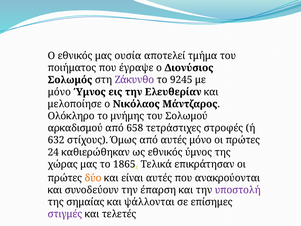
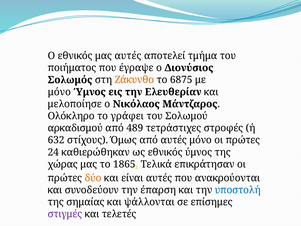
μας ουσία: ουσία -> αυτές (128, 56)
Ζάκυνθο colour: purple -> orange (134, 80)
9245: 9245 -> 6875 (181, 80)
μνήμης: μνήμης -> γράφει (127, 116)
658: 658 -> 489 (135, 128)
υποστολή colour: purple -> blue (238, 190)
